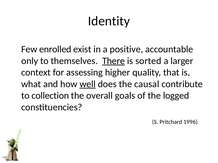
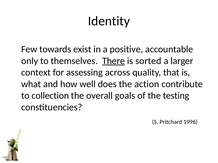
enrolled: enrolled -> towards (55, 49)
higher: higher -> across (118, 73)
well underline: present -> none (88, 84)
causal: causal -> action (147, 84)
logged: logged -> testing (176, 96)
